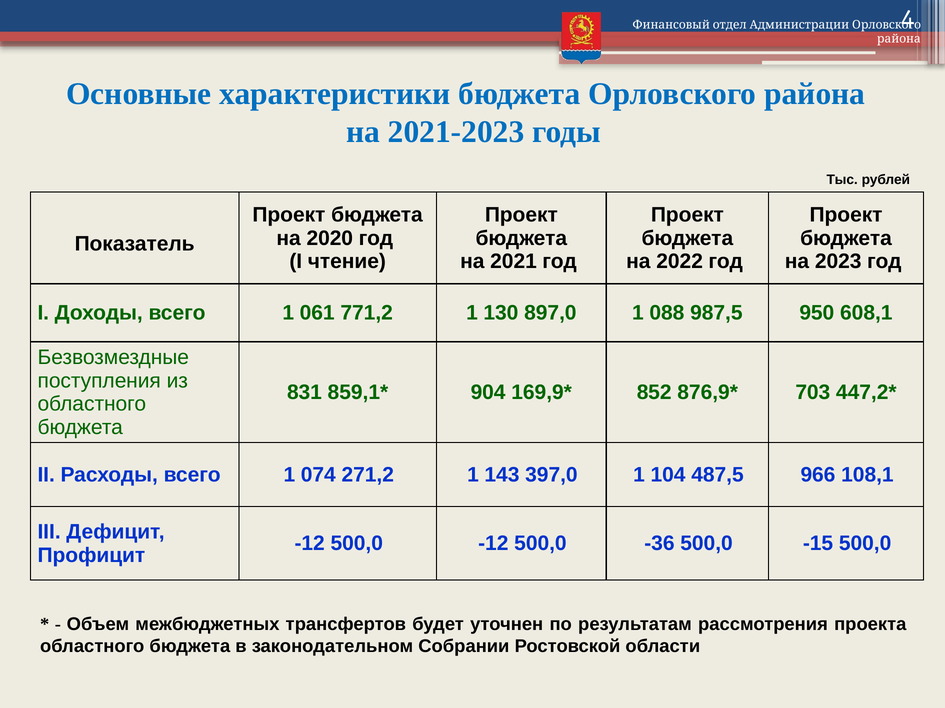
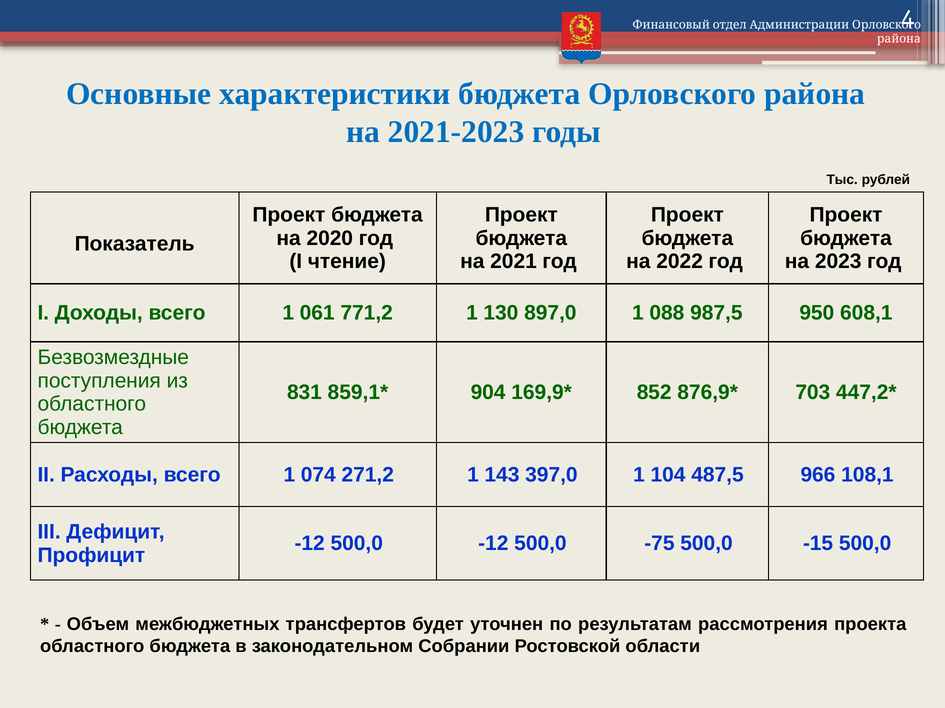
-36: -36 -> -75 (659, 544)
